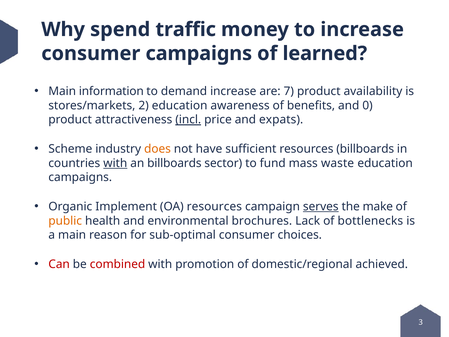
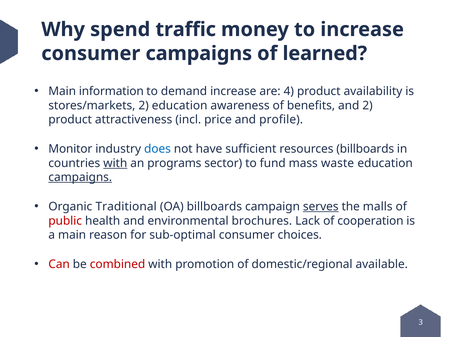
7: 7 -> 4 (289, 91)
and 0: 0 -> 2 (367, 105)
incl underline: present -> none (188, 120)
expats: expats -> profile (281, 120)
Scheme: Scheme -> Monitor (70, 149)
does colour: orange -> blue (157, 149)
an billboards: billboards -> programs (174, 163)
campaigns underline: none -> present (80, 177)
Implement: Implement -> Traditional (126, 206)
OA resources: resources -> billboards (214, 206)
make: make -> malls (378, 206)
public colour: orange -> red (65, 221)
bottlenecks: bottlenecks -> cooperation (370, 221)
achieved: achieved -> available (382, 264)
